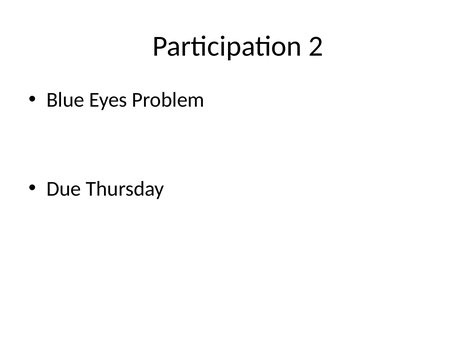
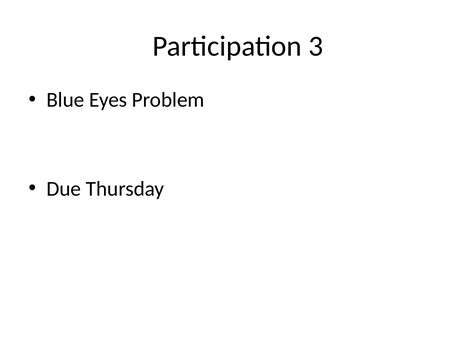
2: 2 -> 3 (316, 46)
